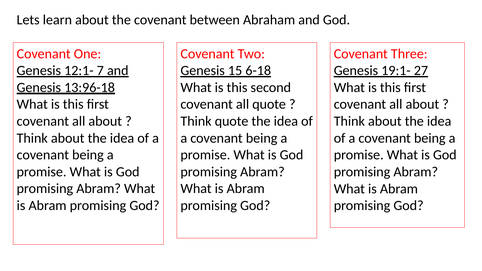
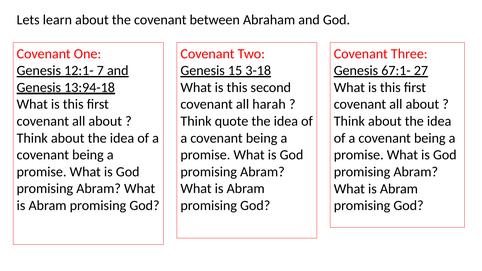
6-18: 6-18 -> 3-18 (258, 71)
19:1-: 19:1- -> 67:1- (396, 71)
13:96-18: 13:96-18 -> 13:94-18 (90, 87)
all quote: quote -> harah (269, 104)
